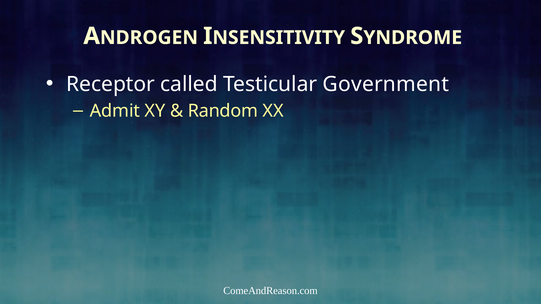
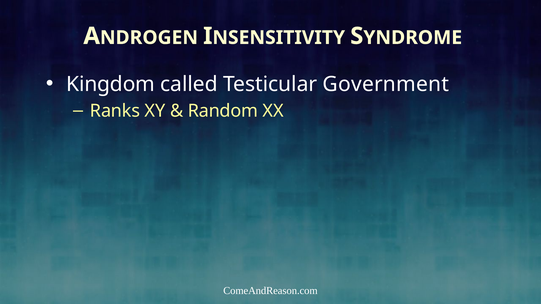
Receptor: Receptor -> Kingdom (111, 84)
Admit: Admit -> Ranks (115, 111)
